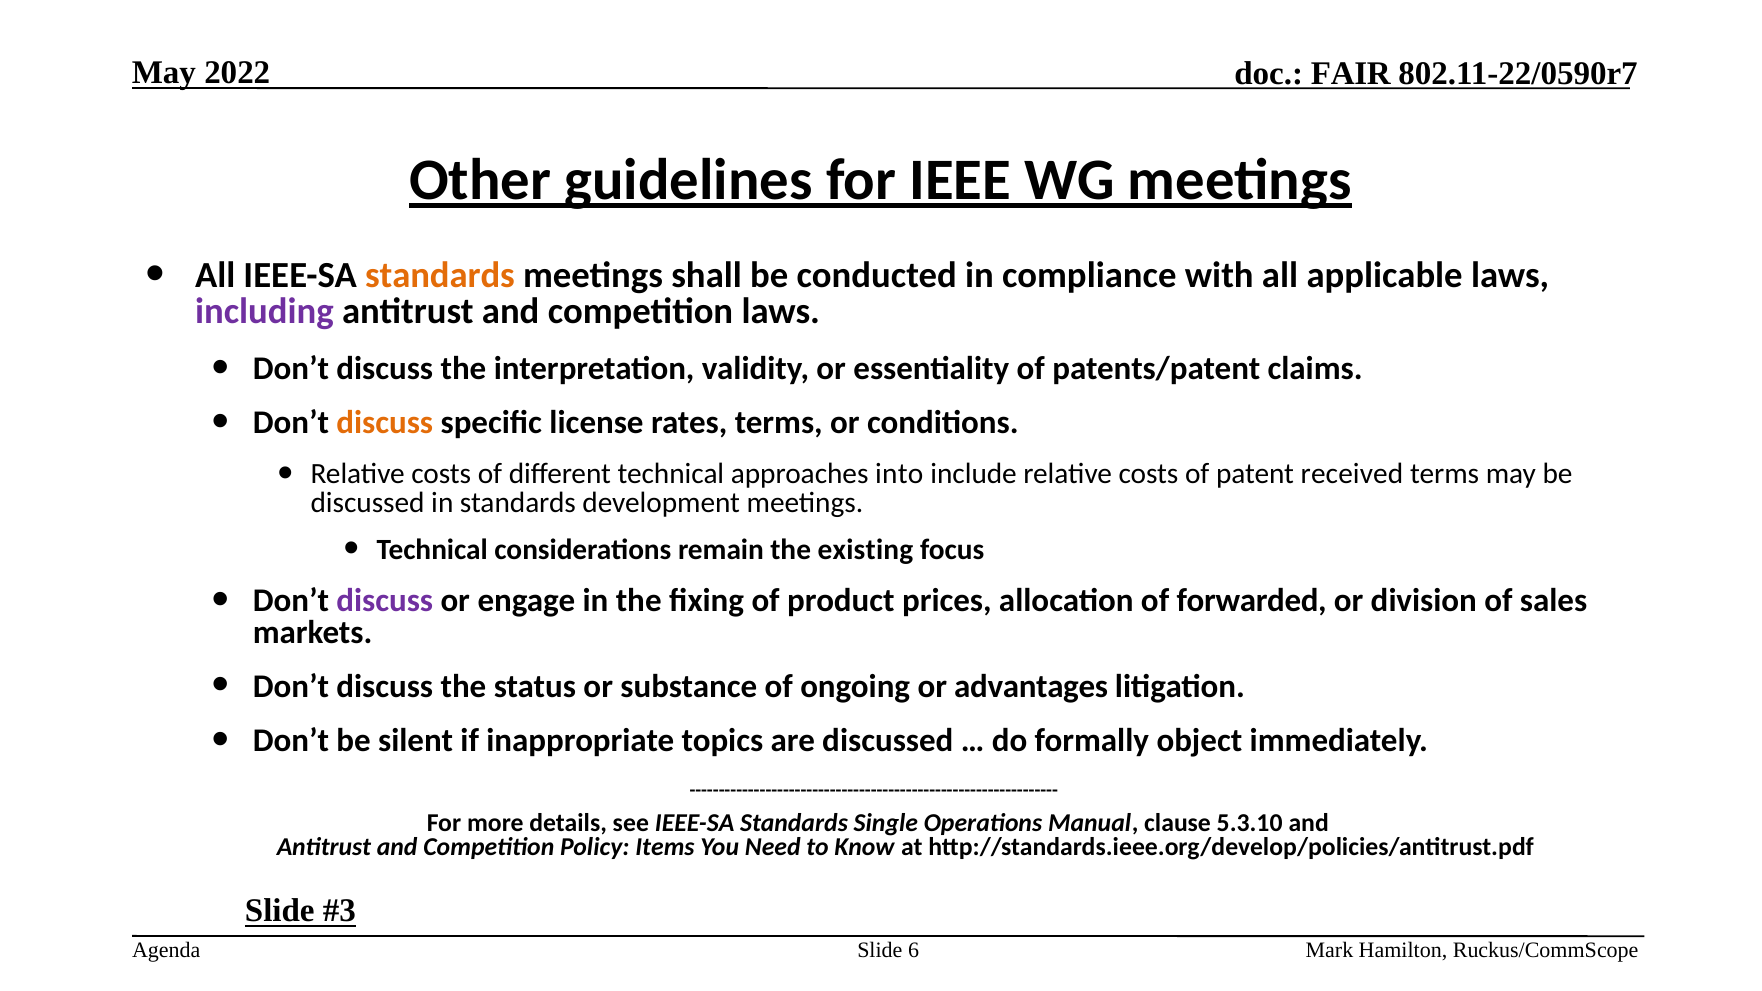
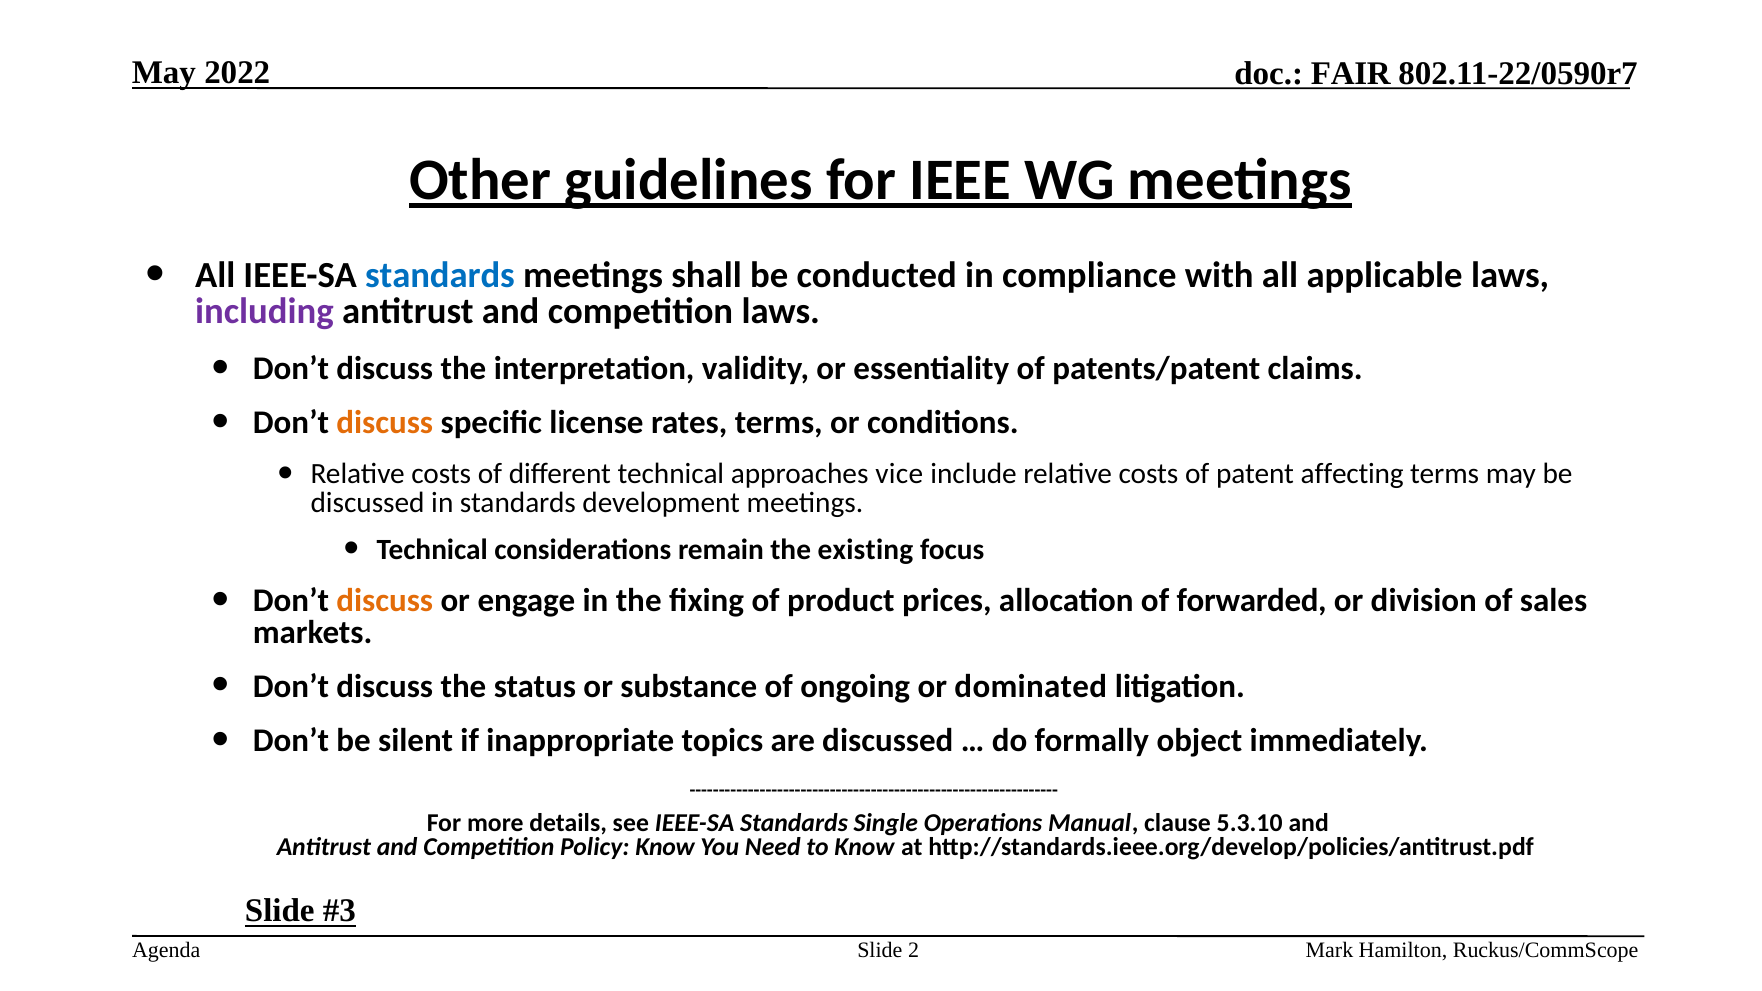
standards colour: orange -> blue (440, 276)
into: into -> vice (899, 474)
received: received -> affecting (1352, 474)
discuss colour: purple -> orange (385, 601)
advantages: advantages -> dominated (1031, 686)
Policy Items: Items -> Know (665, 847)
6: 6 -> 2 (914, 951)
